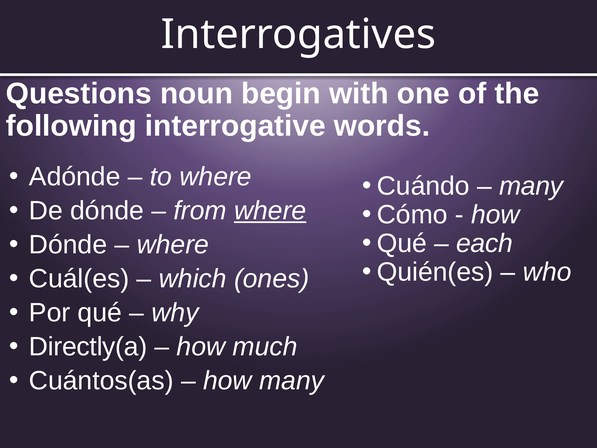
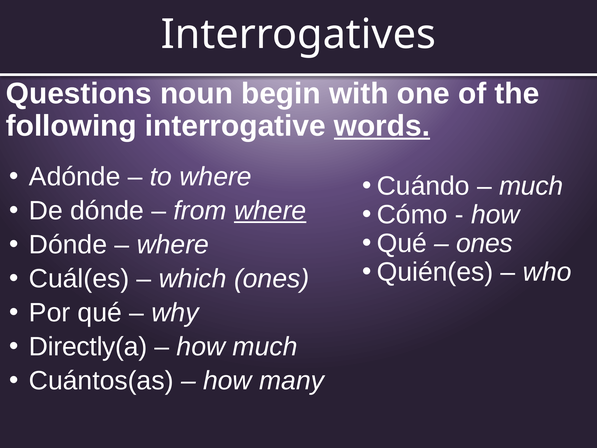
words underline: none -> present (382, 126)
many: many -> much (531, 186)
each: each -> ones (485, 243)
